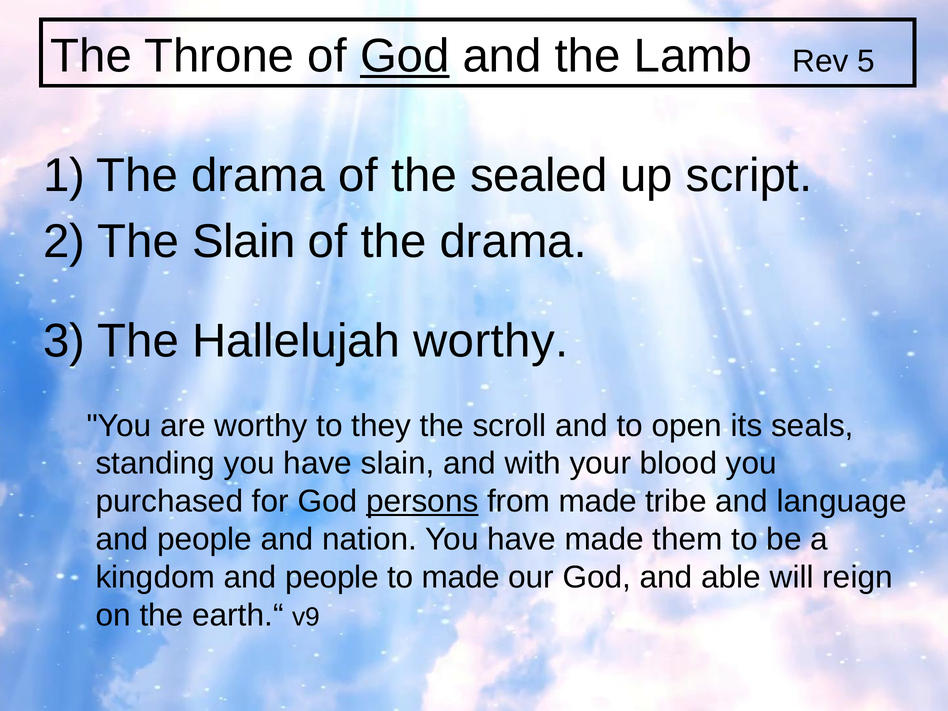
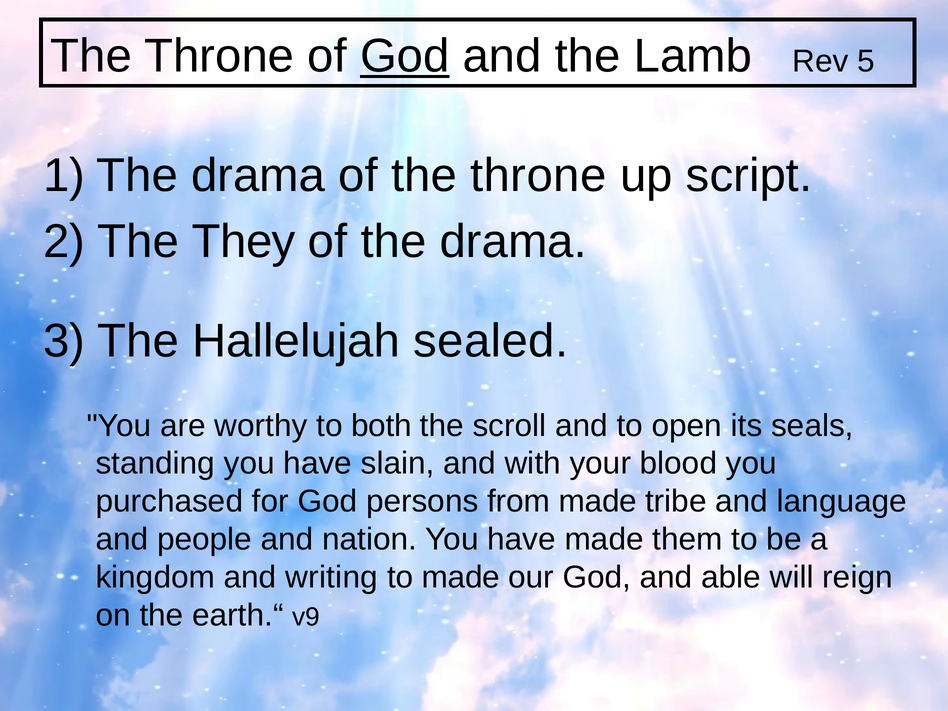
of the sealed: sealed -> throne (538, 175)
The Slain: Slain -> They (244, 242)
Hallelujah worthy: worthy -> sealed (491, 341)
they: they -> both (381, 426)
persons underline: present -> none (422, 501)
kingdom and people: people -> writing (332, 577)
